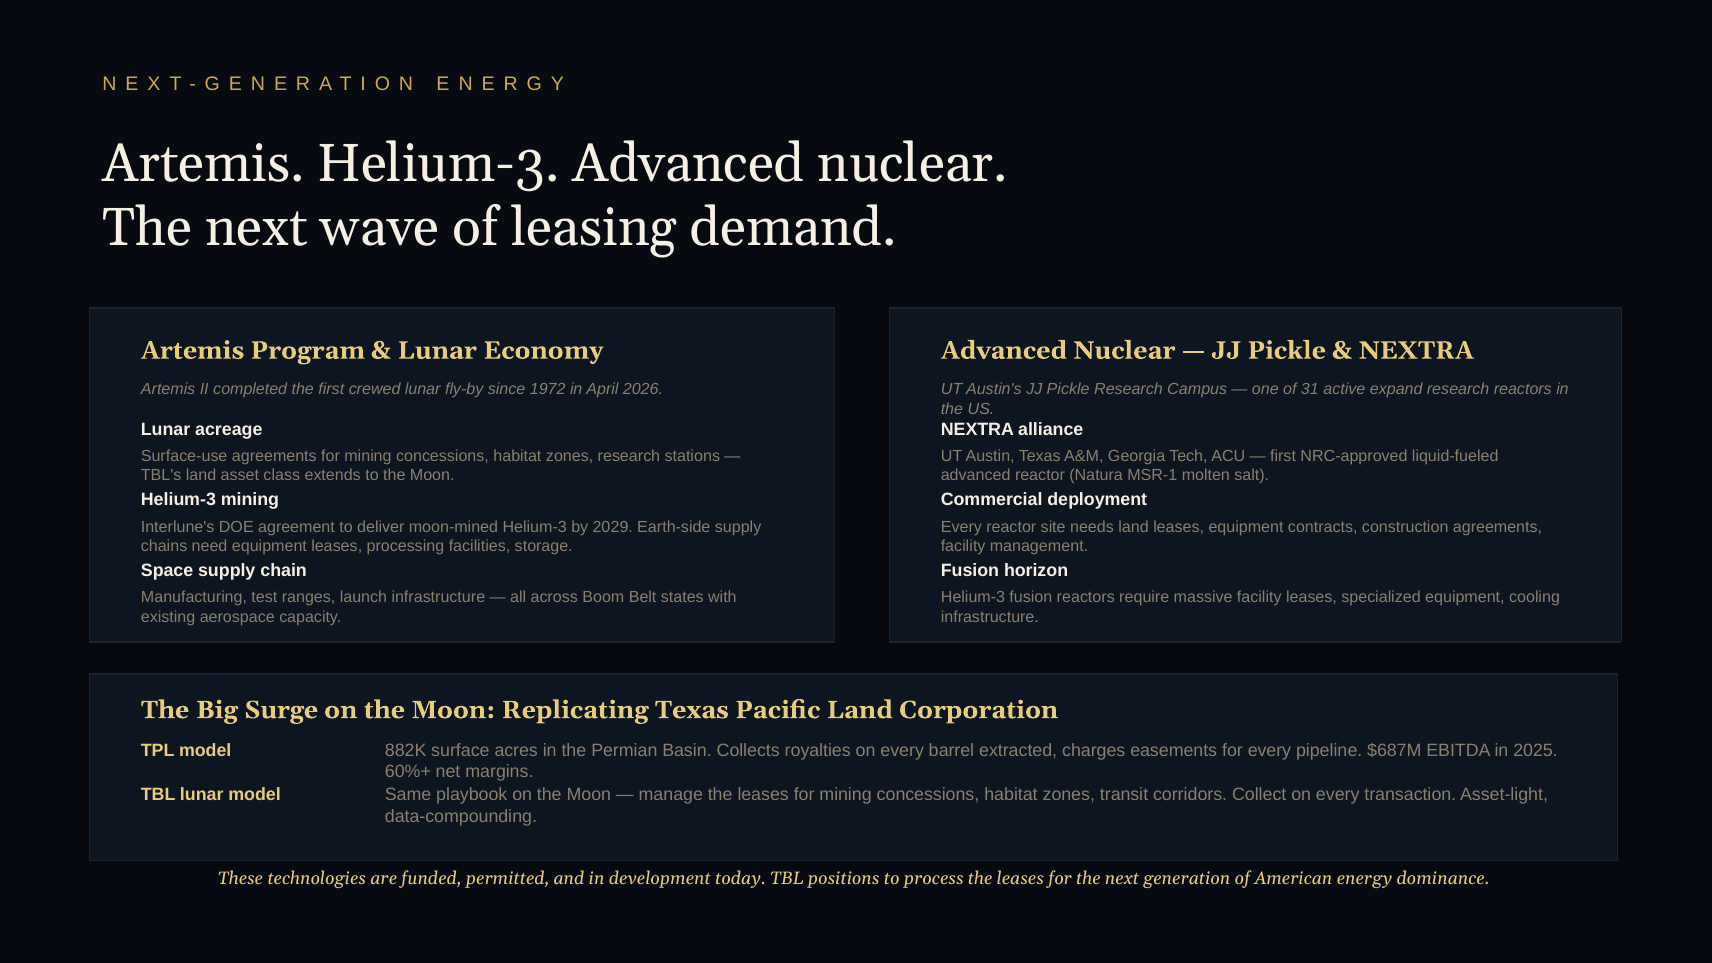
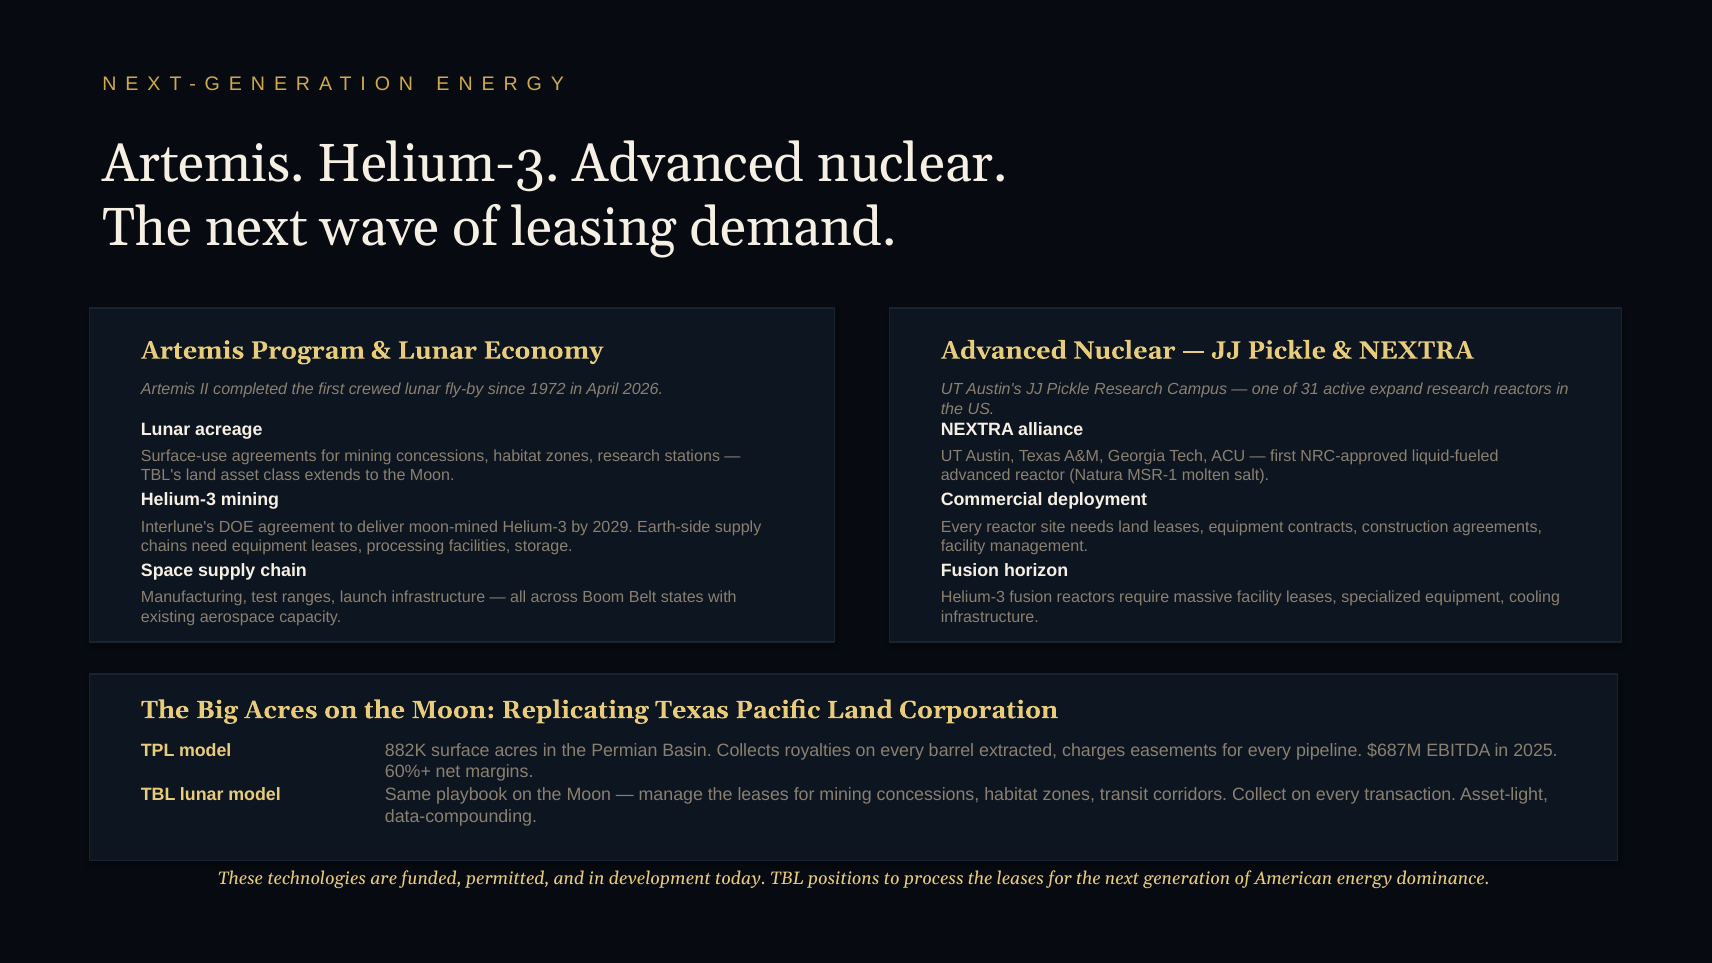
Big Surge: Surge -> Acres (281, 710)
